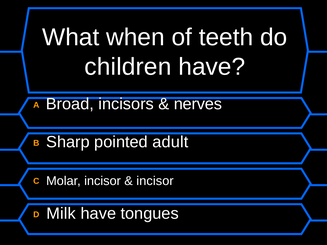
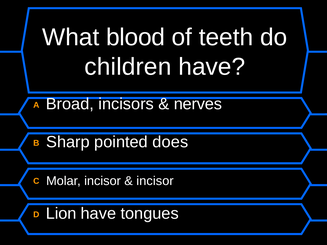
when: when -> blood (136, 37)
adult: adult -> does (170, 142)
Milk: Milk -> Lion (61, 214)
